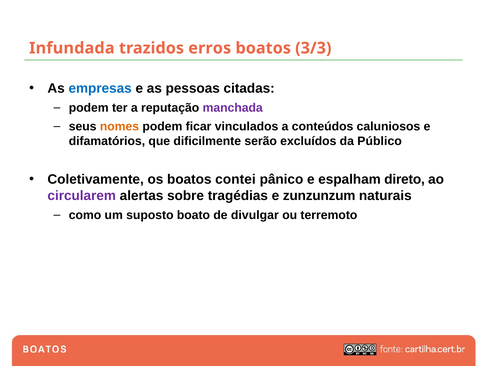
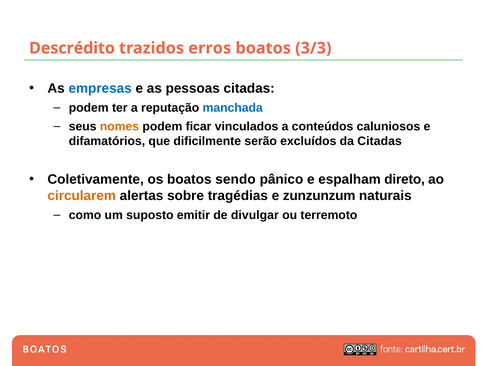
Infundada: Infundada -> Descrédito (72, 48)
manchada colour: purple -> blue (233, 108)
da Público: Público -> Citadas (380, 141)
contei: contei -> sendo (235, 179)
circularem colour: purple -> orange (82, 195)
boato: boato -> emitir (193, 215)
